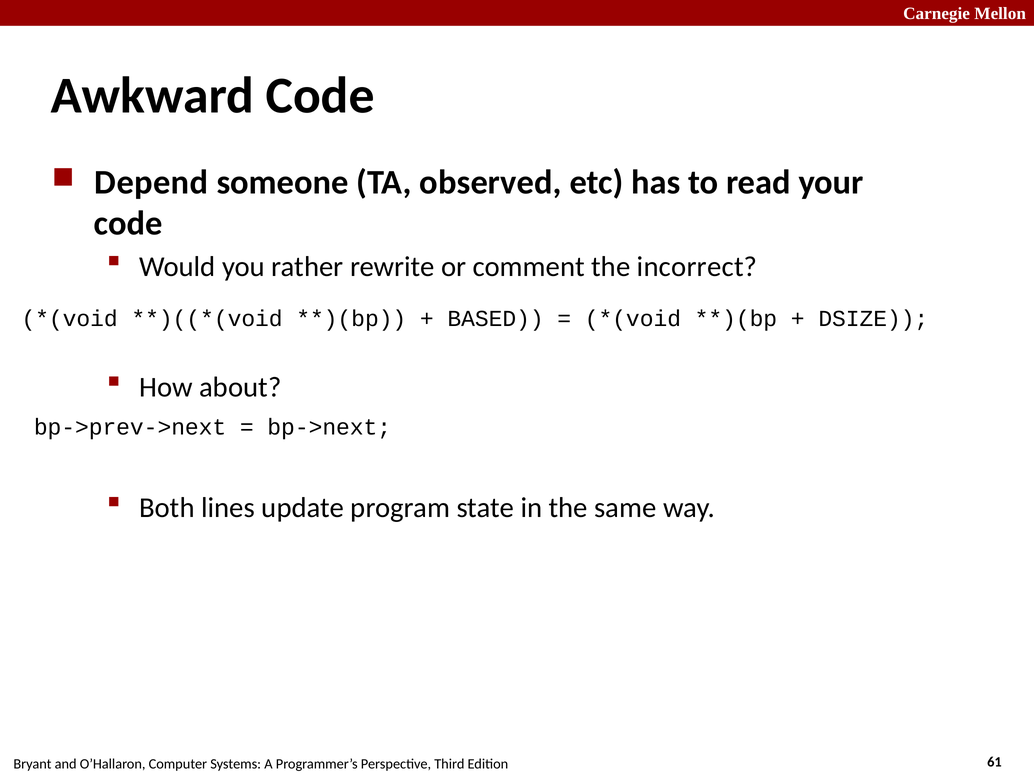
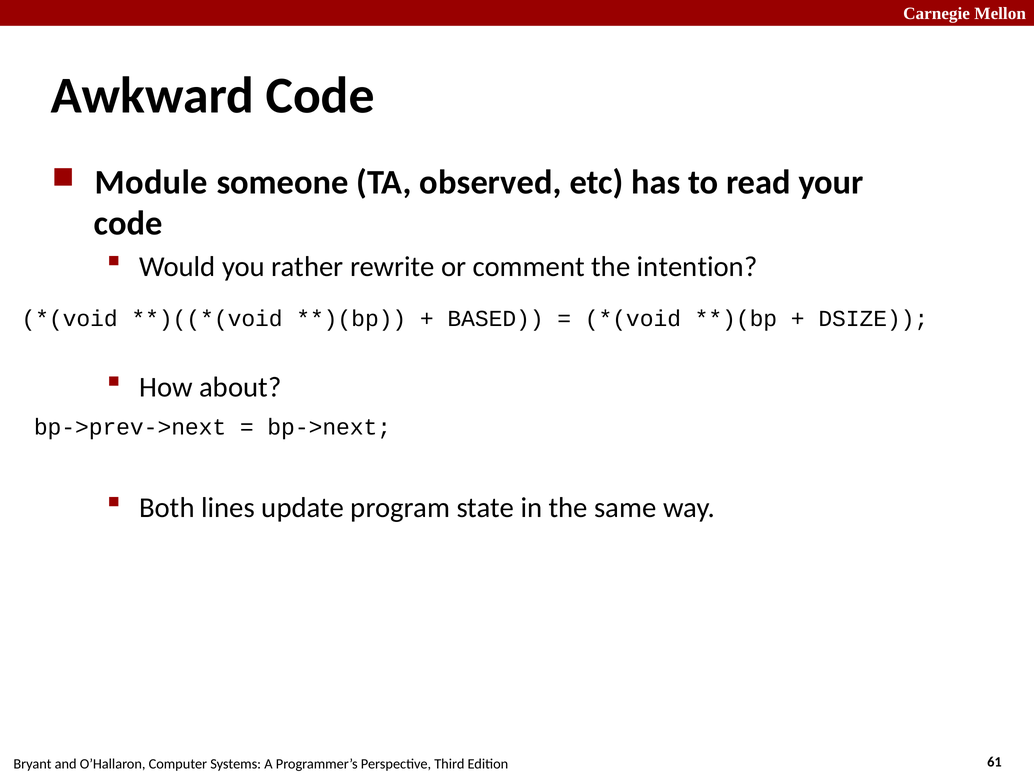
Depend: Depend -> Module (151, 182)
incorrect: incorrect -> intention (697, 267)
